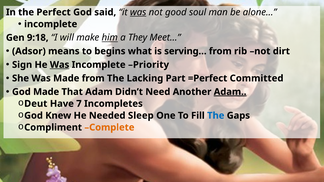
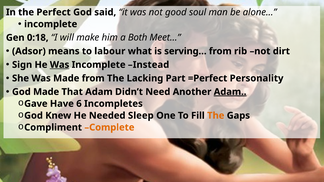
was underline: present -> none (138, 12)
9:18: 9:18 -> 0:18 (38, 38)
him underline: present -> none (110, 38)
They: They -> Both (138, 38)
begins: begins -> labour (110, 51)
Priority: Priority -> Instead (149, 65)
Committed: Committed -> Personality (257, 78)
Deut: Deut -> Gave (36, 104)
7: 7 -> 6 (79, 104)
The colour: blue -> orange (216, 116)
